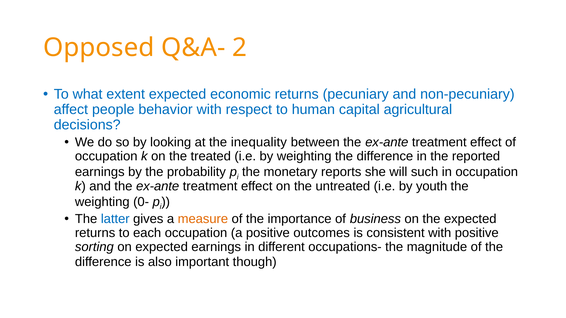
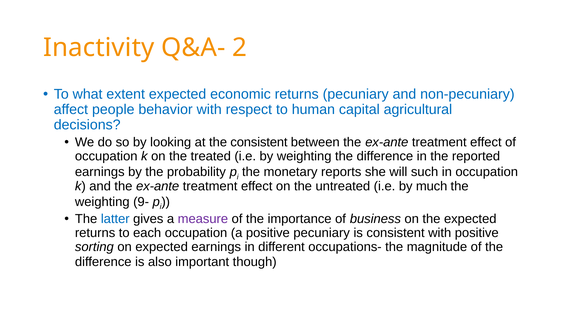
Opposed: Opposed -> Inactivity (99, 48)
the inequality: inequality -> consistent (259, 143)
youth: youth -> much (432, 186)
0-: 0- -> 9- (141, 202)
measure colour: orange -> purple (203, 219)
positive outcomes: outcomes -> pecuniary (322, 233)
